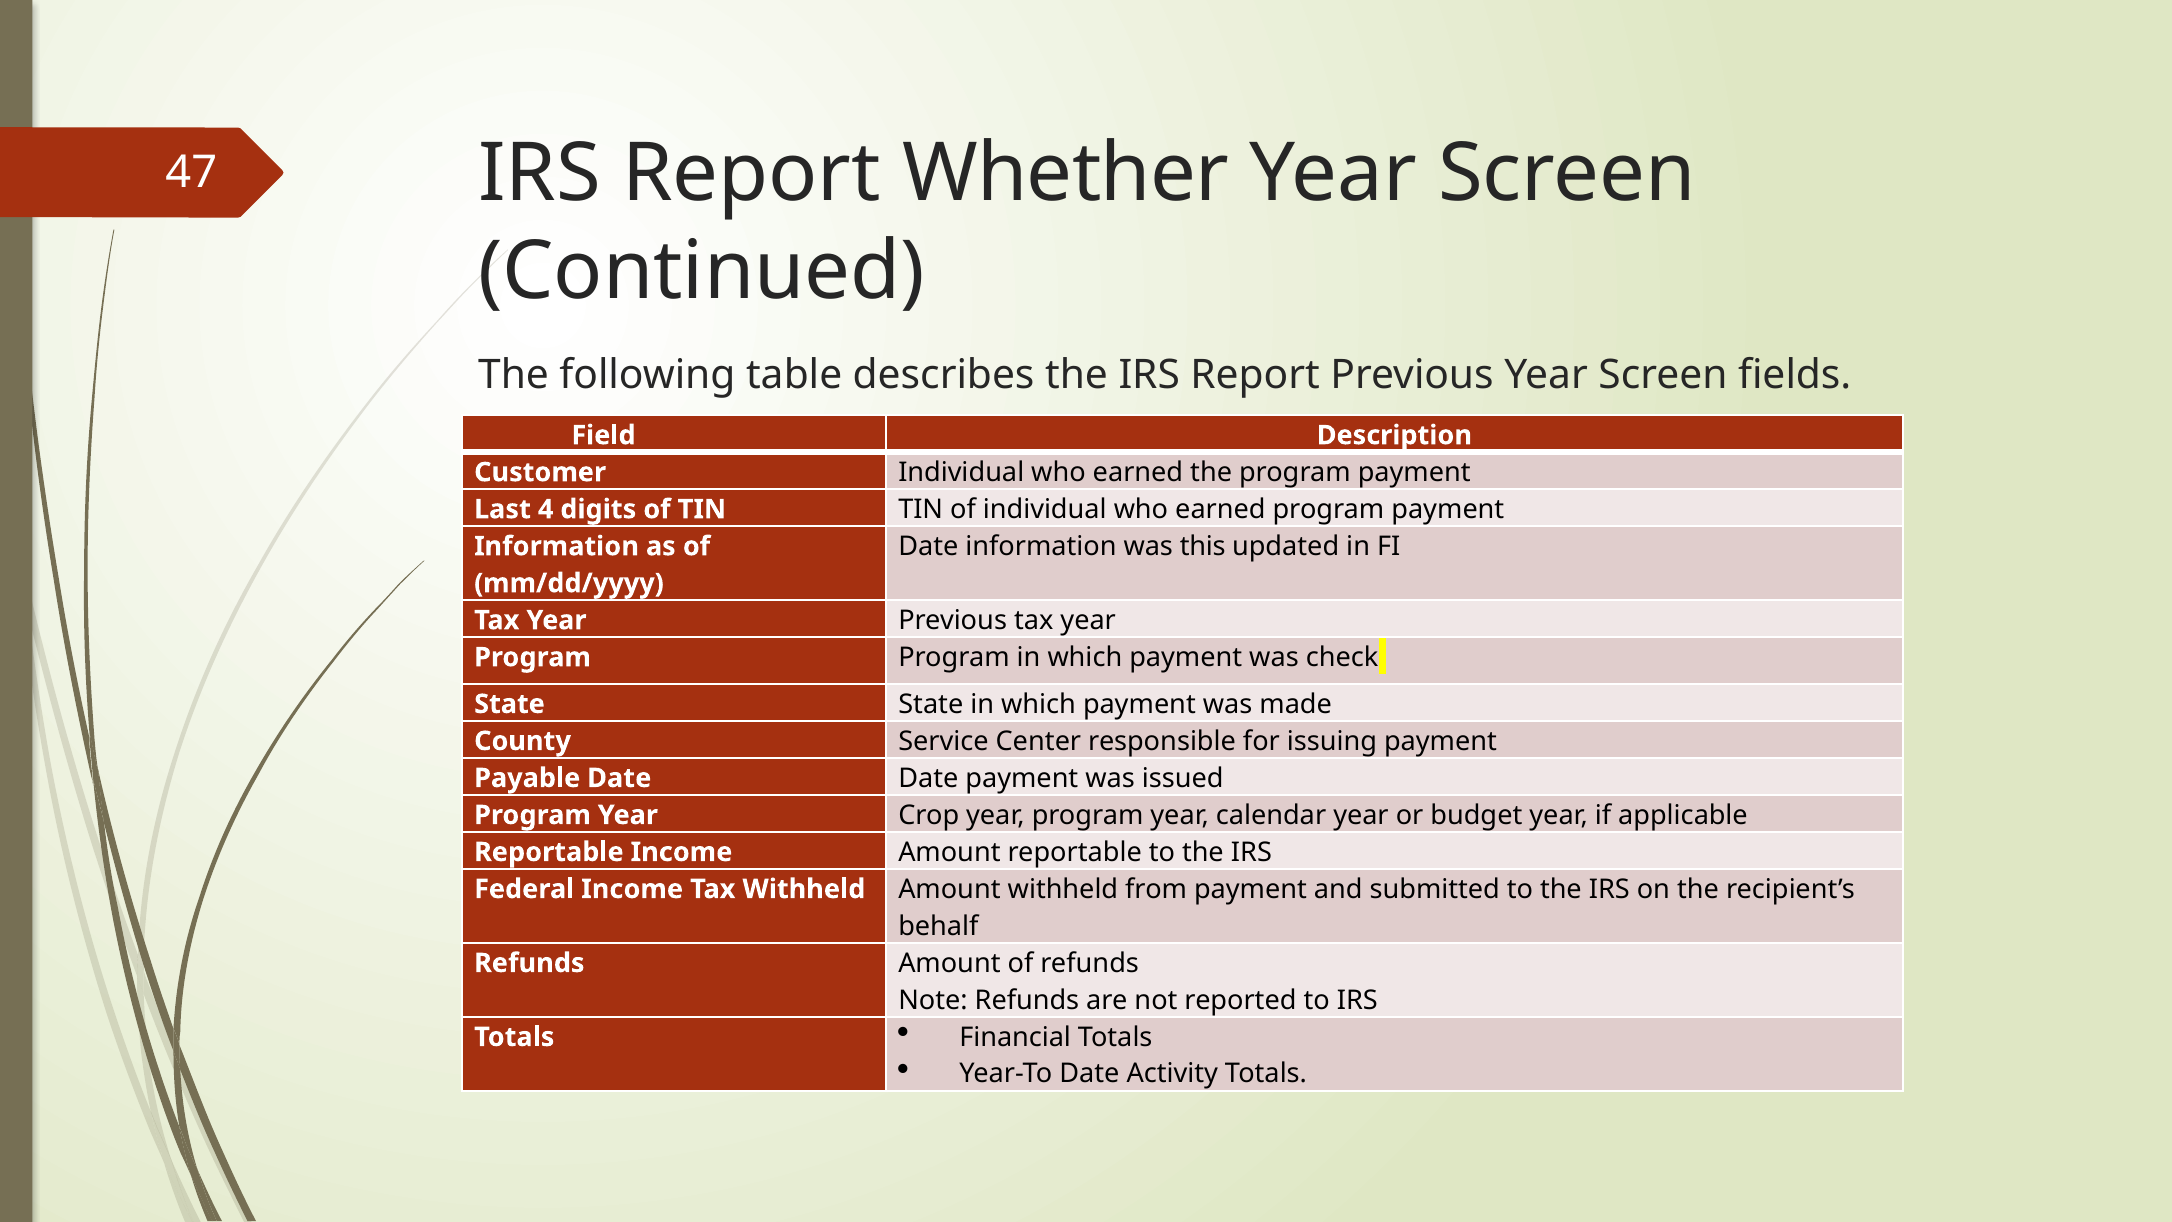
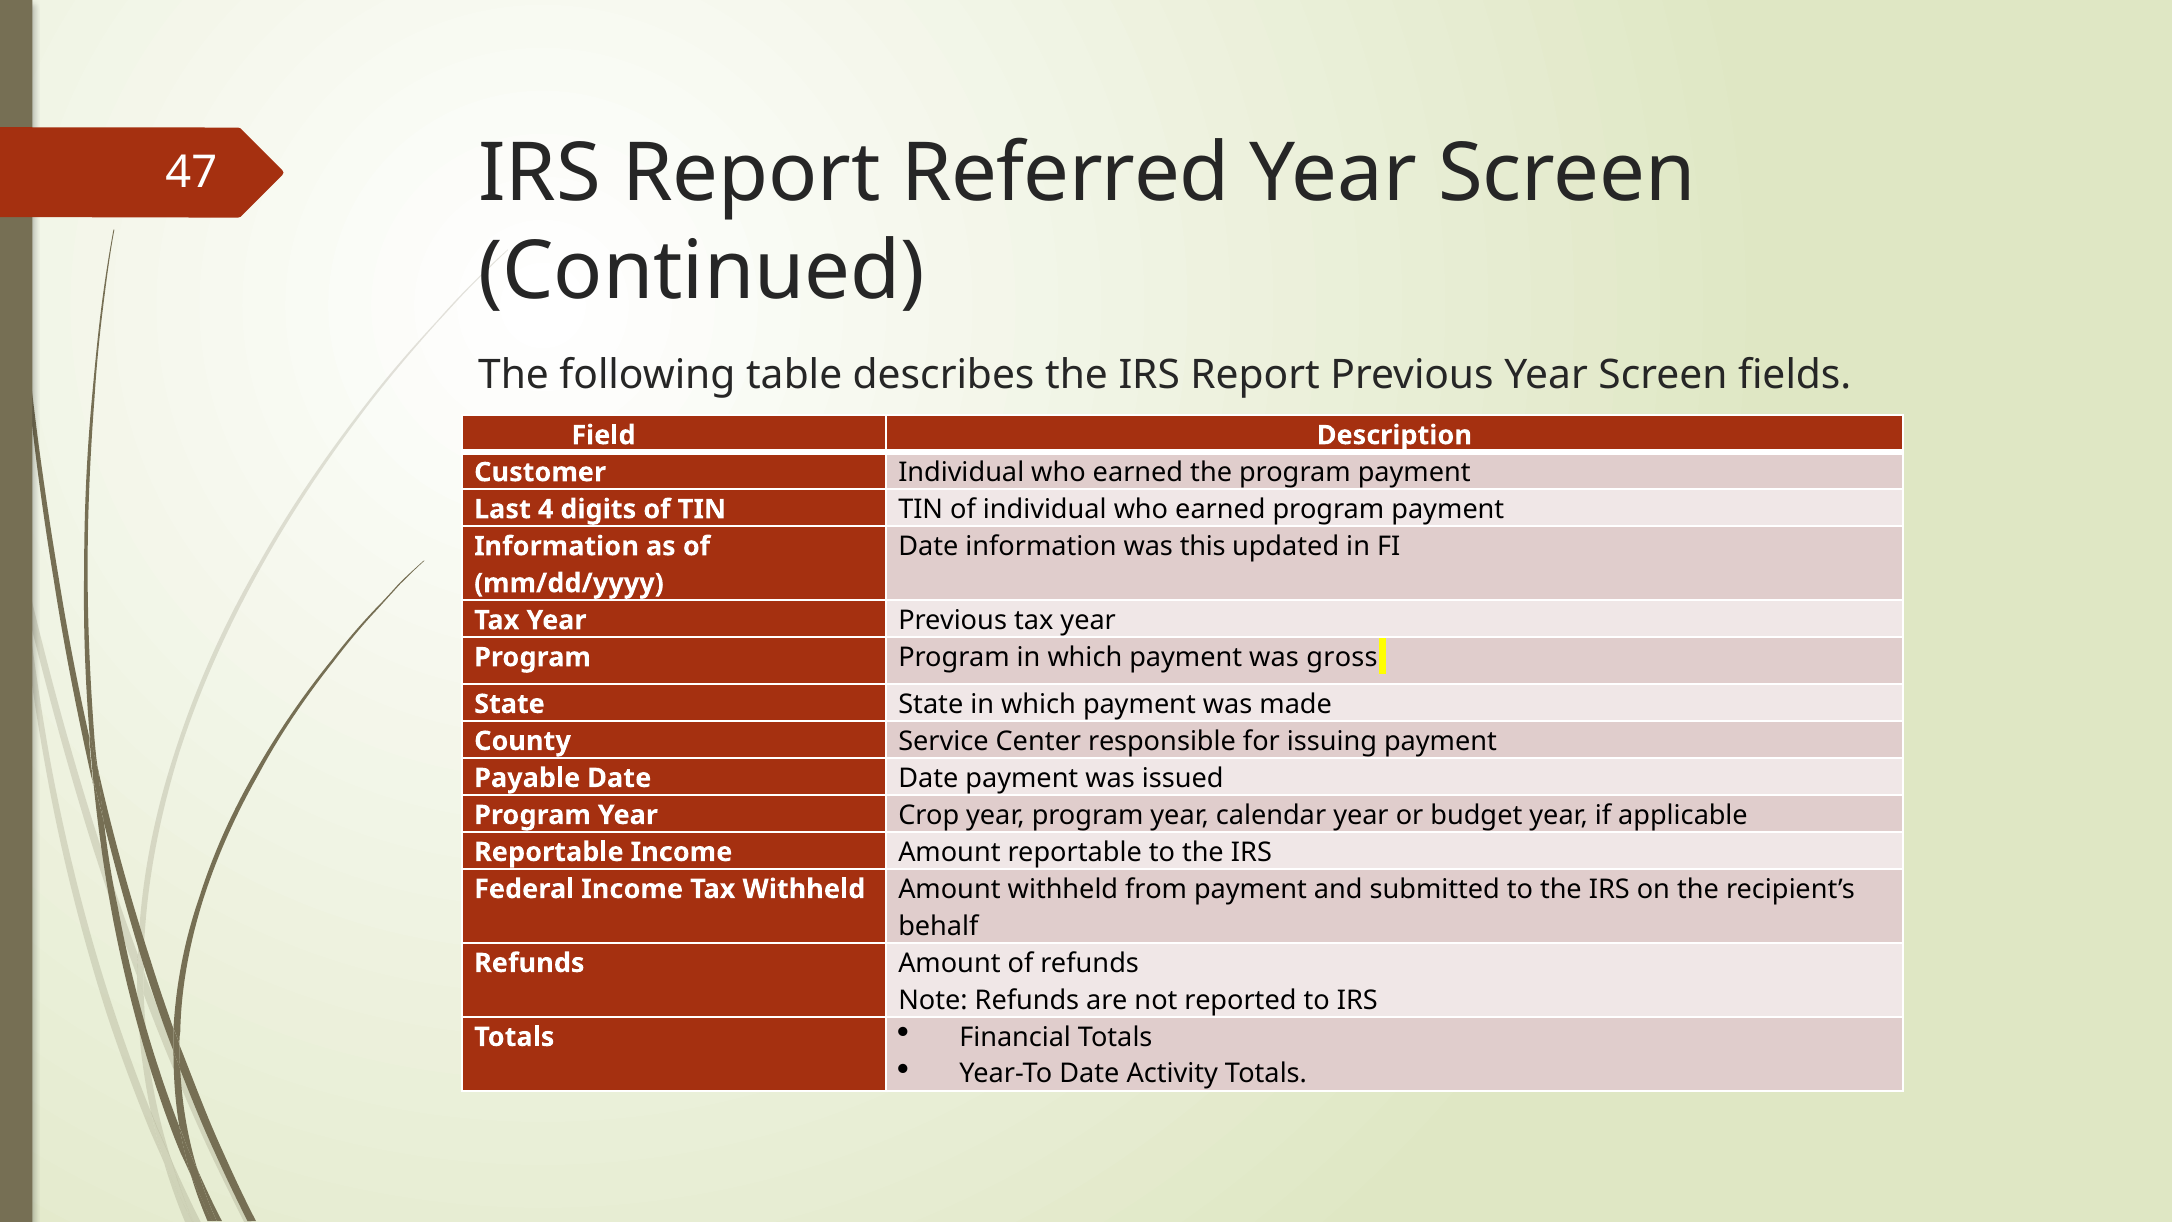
Whether: Whether -> Referred (1066, 174)
check: check -> gross (1342, 657)
